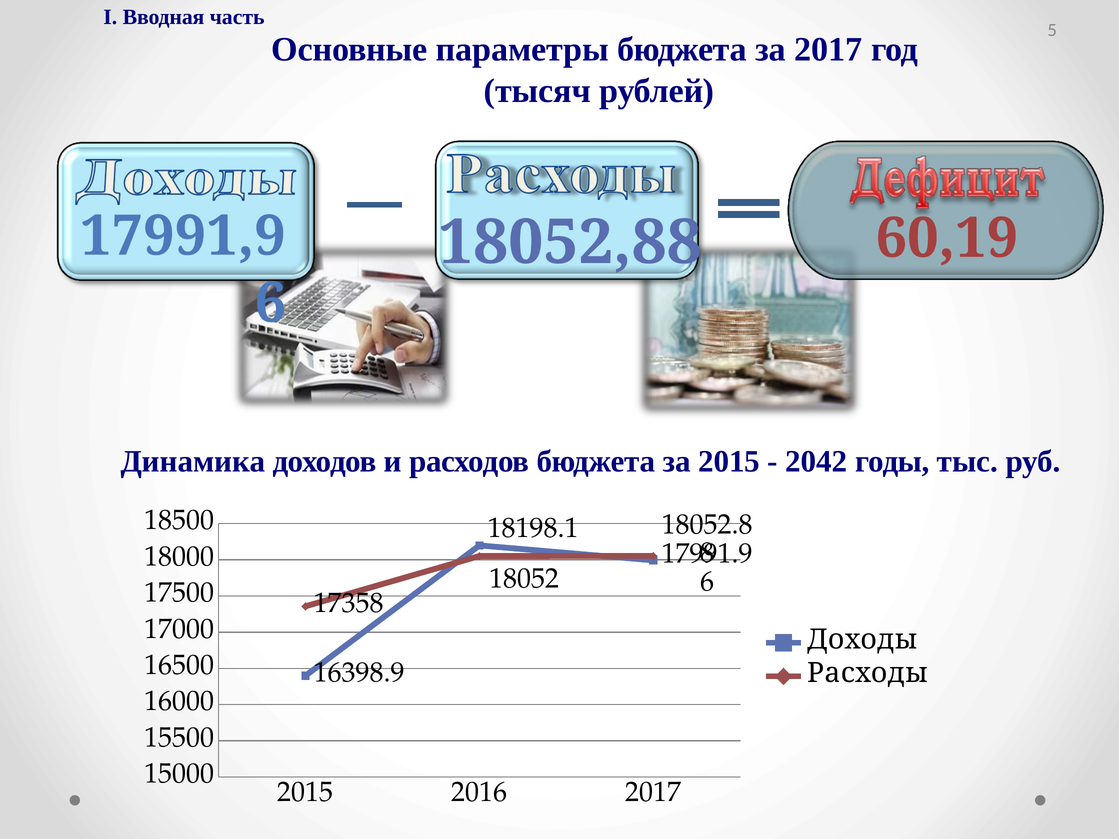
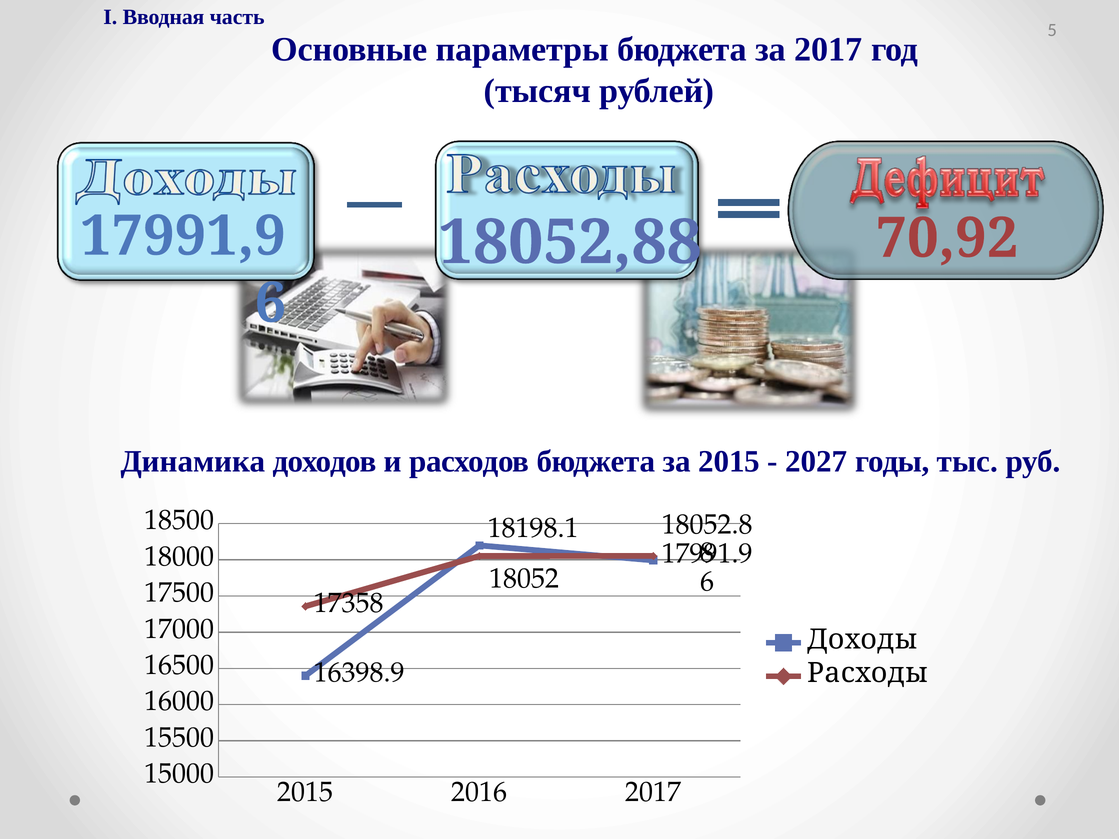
60,19: 60,19 -> 70,92 (947, 238)
2042: 2042 -> 2027 (816, 462)
